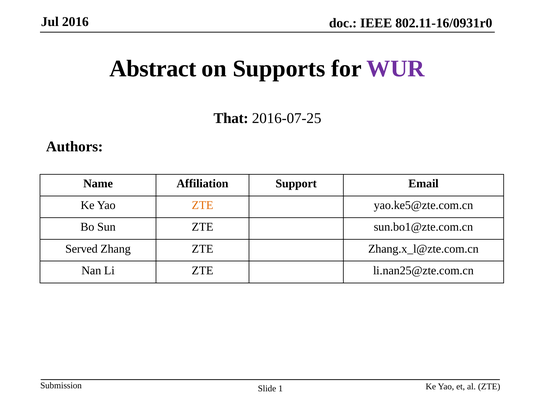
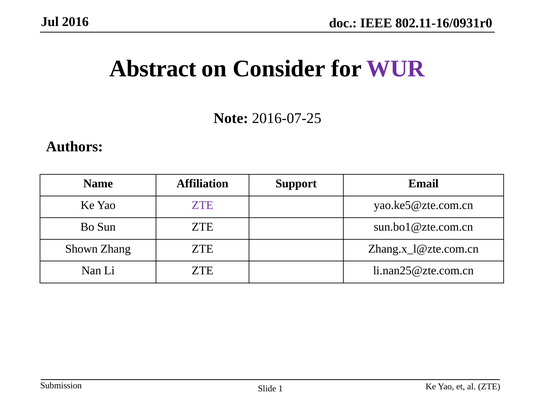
Supports: Supports -> Consider (279, 69)
That: That -> Note (231, 118)
ZTE colour: orange -> purple (203, 205)
Served: Served -> Shown (81, 248)
